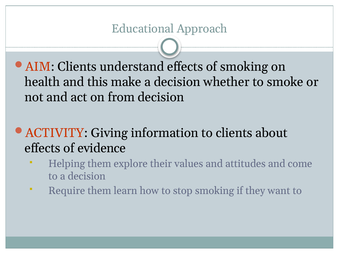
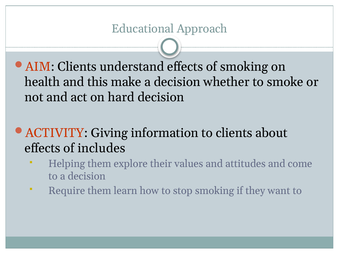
from: from -> hard (121, 97)
evidence: evidence -> includes (101, 148)
